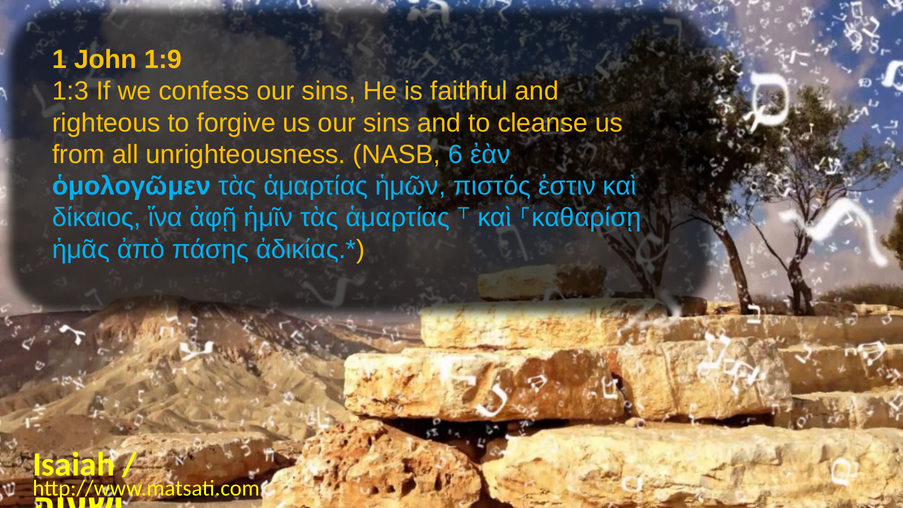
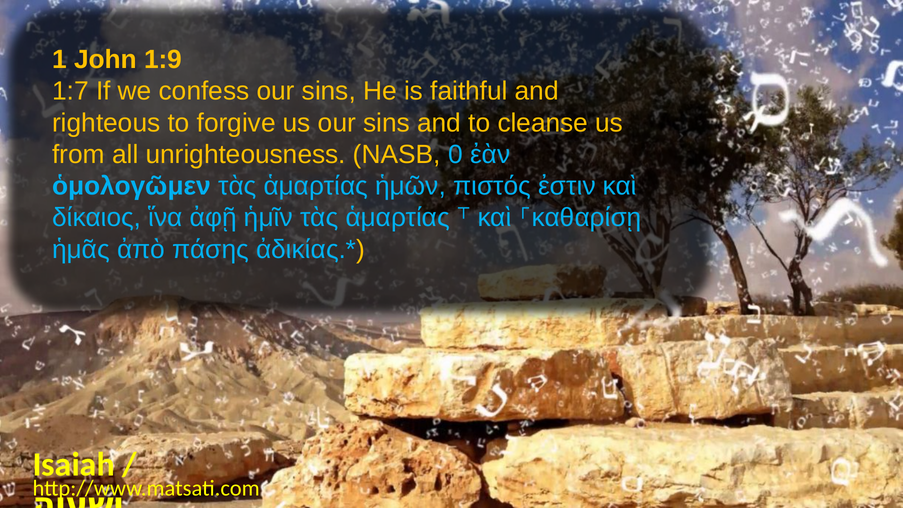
1:3: 1:3 -> 1:7 (71, 91)
6: 6 -> 0 (456, 155)
